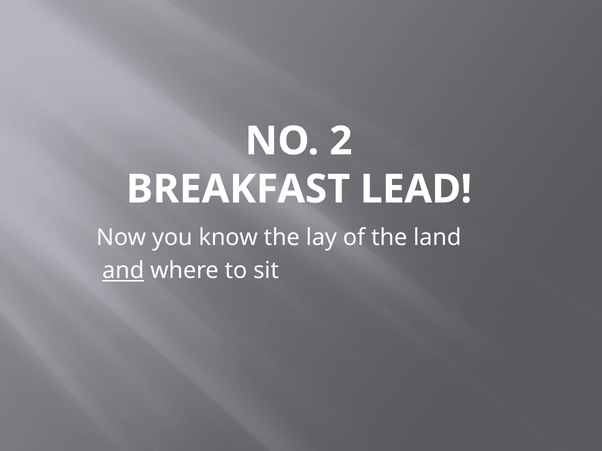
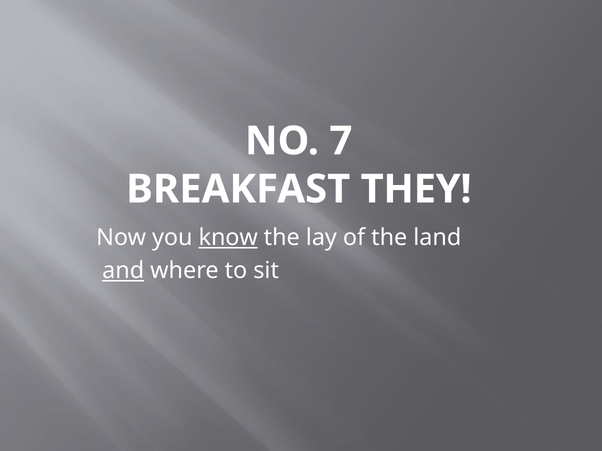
2: 2 -> 7 (341, 141)
LEAD: LEAD -> THEY (416, 189)
know underline: none -> present (228, 238)
